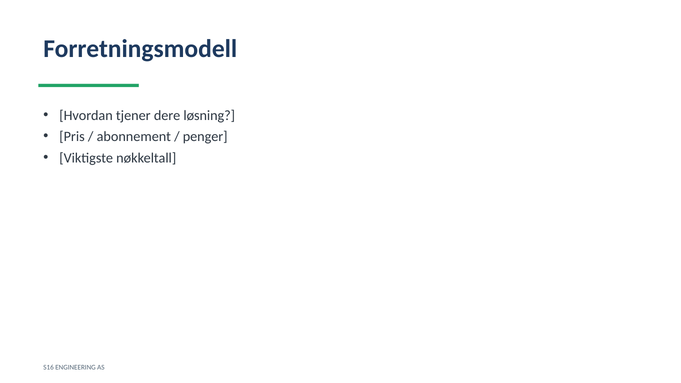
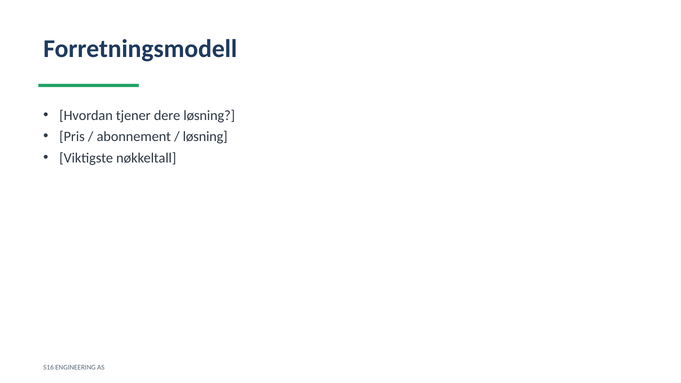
penger: penger -> løsning (205, 137)
